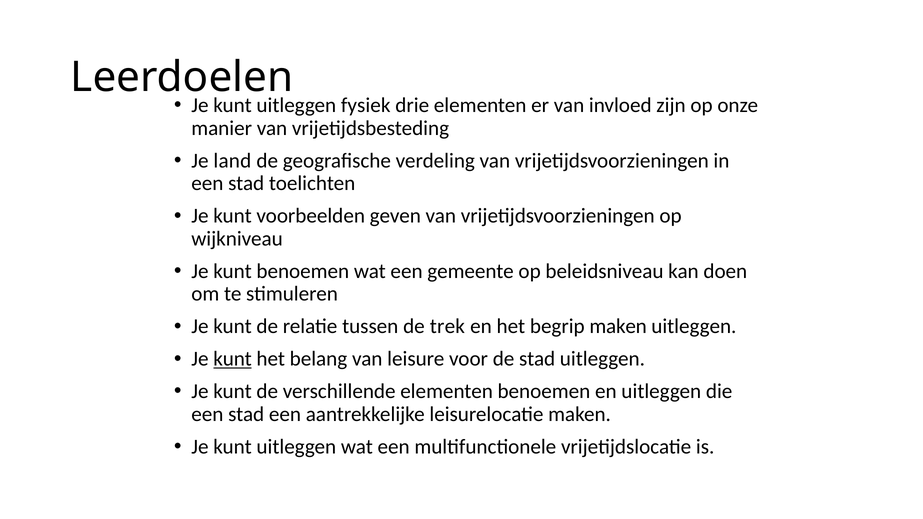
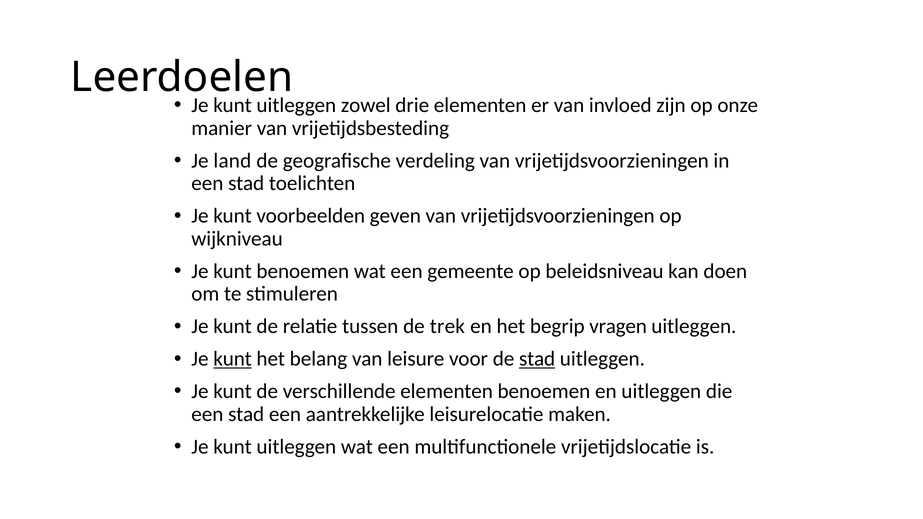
fysiek: fysiek -> zowel (366, 105)
begrip maken: maken -> vragen (618, 327)
stad underline: none -> present (537, 359)
